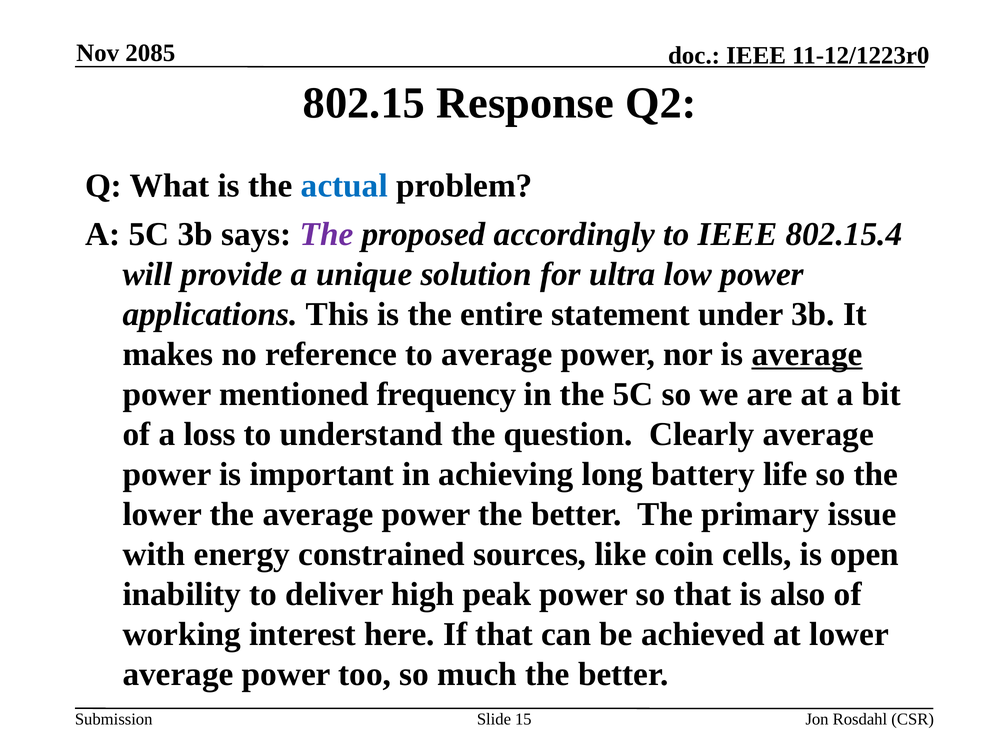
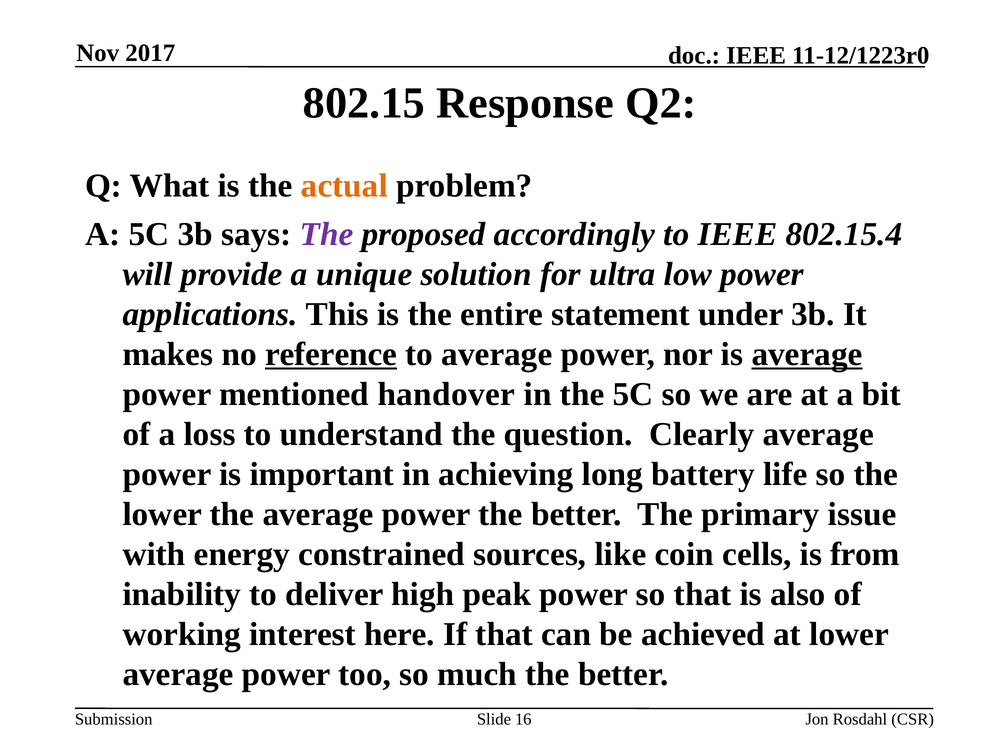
2085: 2085 -> 2017 (150, 53)
actual colour: blue -> orange (344, 186)
reference underline: none -> present (331, 354)
frequency: frequency -> handover (446, 394)
open: open -> from (865, 554)
15: 15 -> 16 (523, 719)
